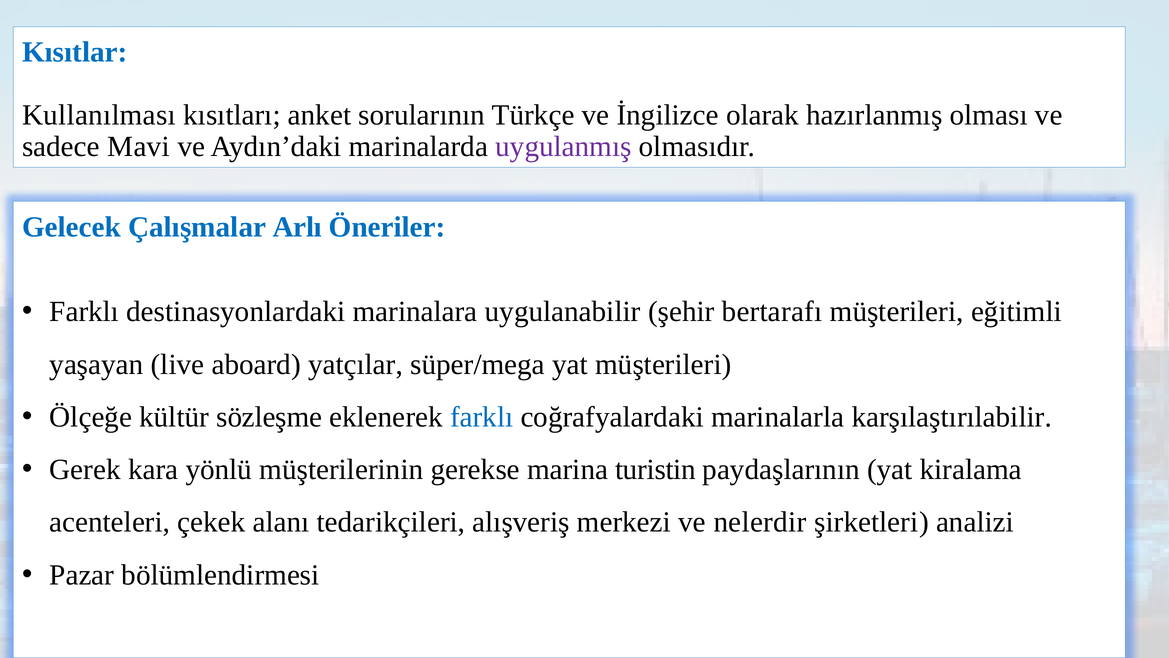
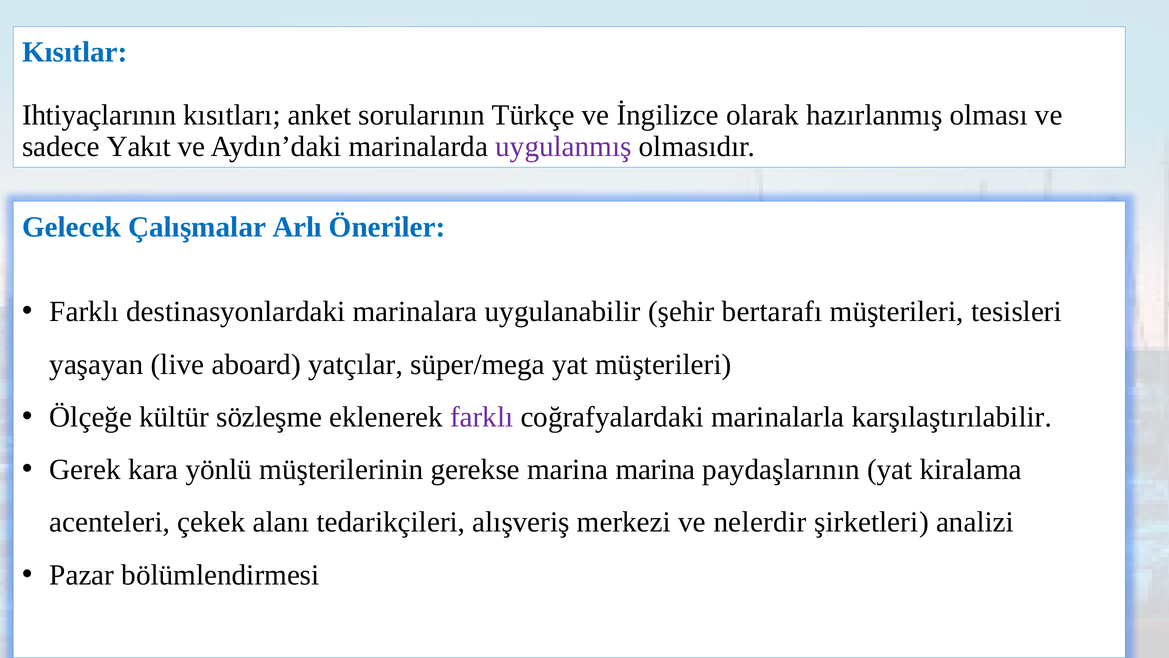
Kullanılması: Kullanılması -> Ihtiyaçlarının (99, 115)
Mavi: Mavi -> Yakıt (139, 147)
eğitimli: eğitimli -> tesisleri (1016, 312)
farklı colour: blue -> purple (482, 417)
marina turistin: turistin -> marina (655, 469)
